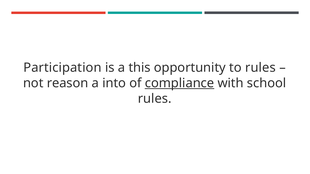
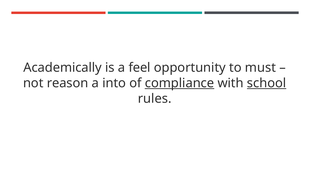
Participation: Participation -> Academically (63, 68)
this: this -> feel (140, 68)
to rules: rules -> must (260, 68)
school underline: none -> present (267, 83)
